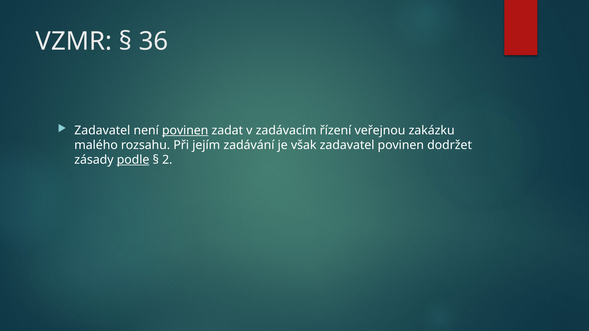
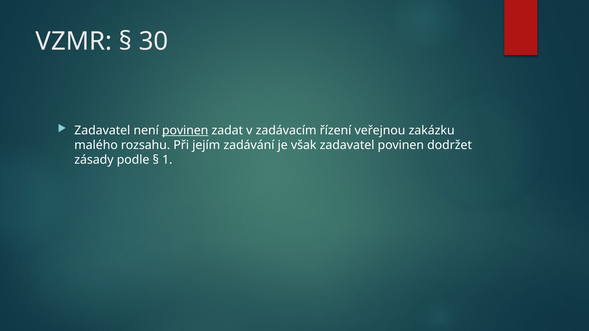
36: 36 -> 30 (153, 41)
podle underline: present -> none (133, 160)
2: 2 -> 1 (167, 160)
